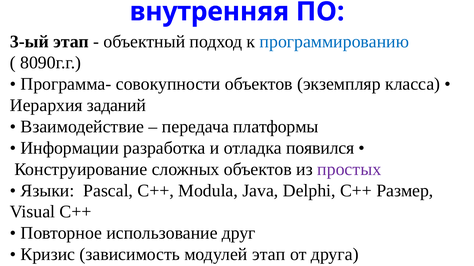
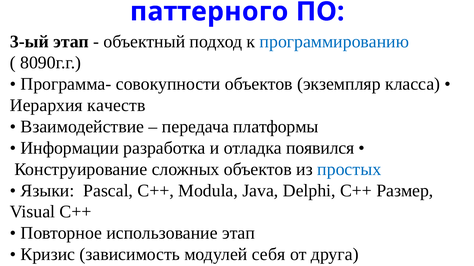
внутренняя: внутренняя -> паттерного (209, 12)
заданий: заданий -> качеств (116, 106)
простых colour: purple -> blue (349, 170)
использование друг: друг -> этап (239, 234)
модулей этап: этап -> себя (269, 255)
